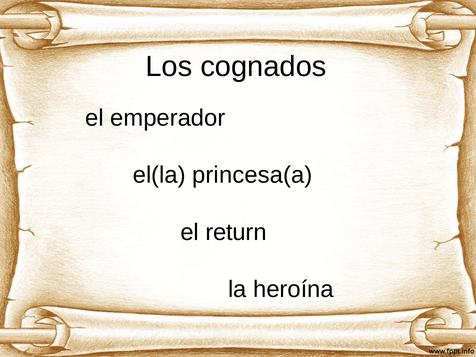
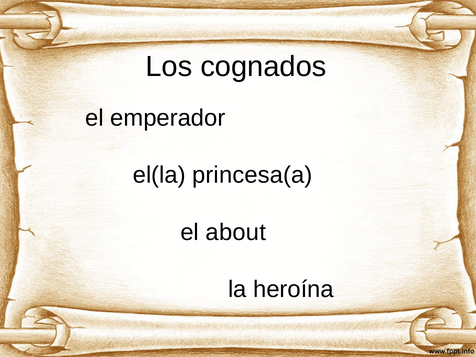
return: return -> about (236, 232)
